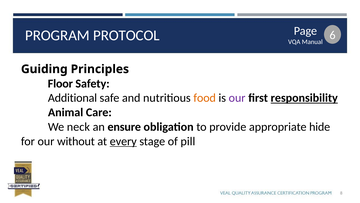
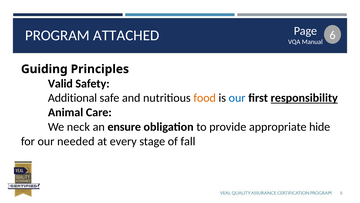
PROTOCOL: PROTOCOL -> ATTACHED (126, 35)
Floor: Floor -> Valid (60, 83)
our colour: purple -> blue (237, 98)
without: without -> needed (76, 141)
every underline: present -> none (123, 141)
pill: pill -> fall (188, 141)
